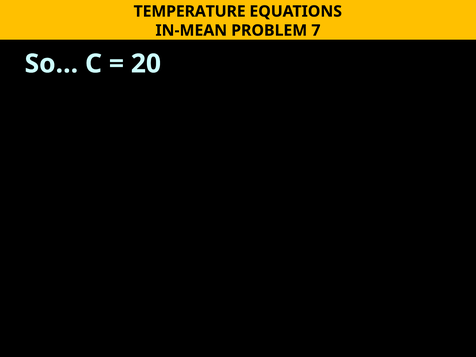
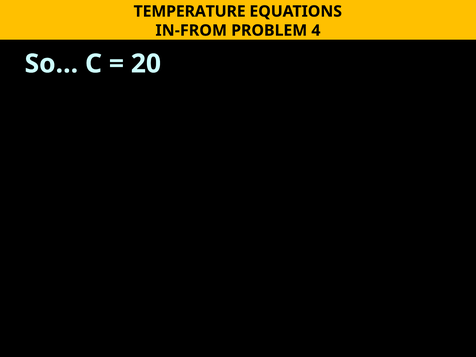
IN-MEAN: IN-MEAN -> IN-FROM (191, 30)
7: 7 -> 4 (316, 30)
